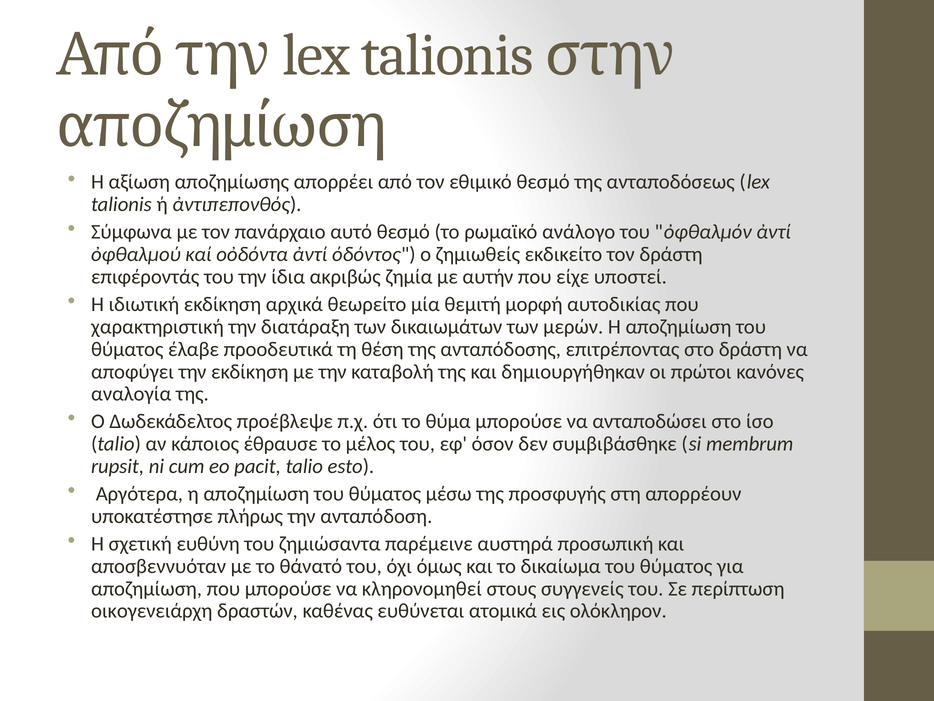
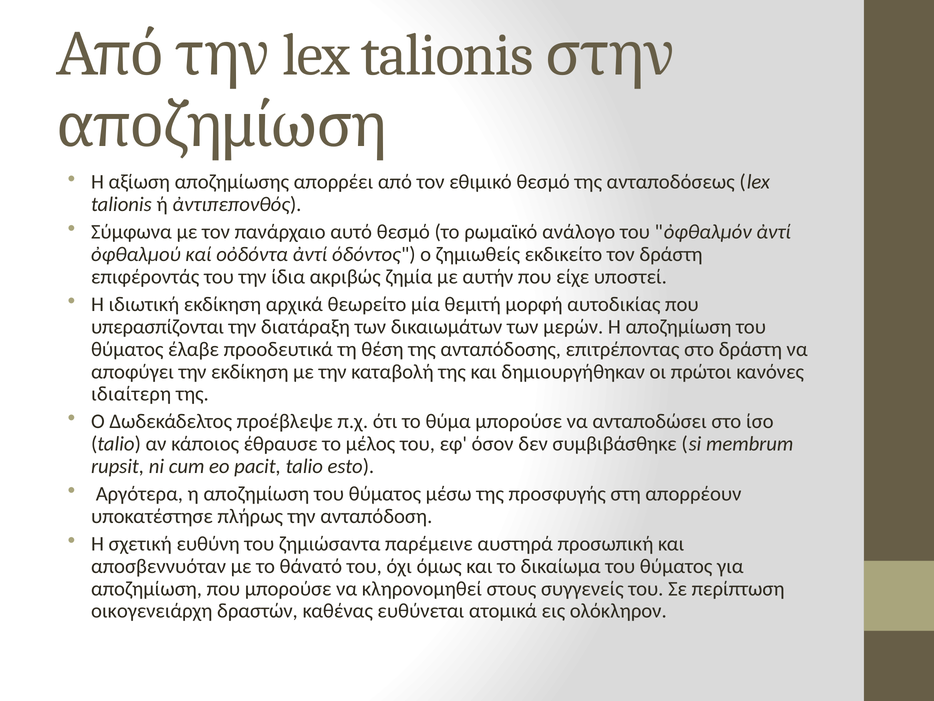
χαρακτηριστική: χαρακτηριστική -> υπερασπίζονται (158, 327)
αναλογία: αναλογία -> ιδιαίτερη (131, 394)
